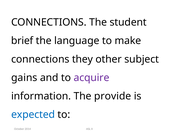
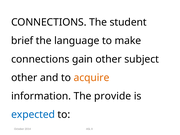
they: they -> gain (82, 59)
gains: gains -> other (24, 78)
acquire colour: purple -> orange (92, 78)
